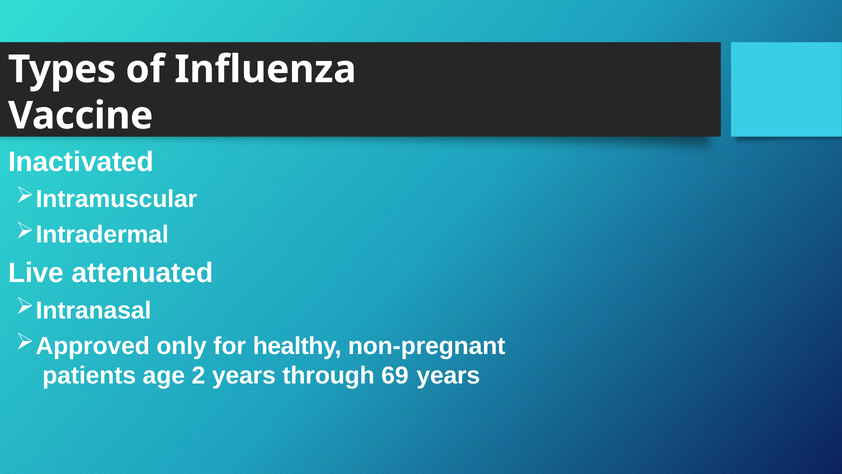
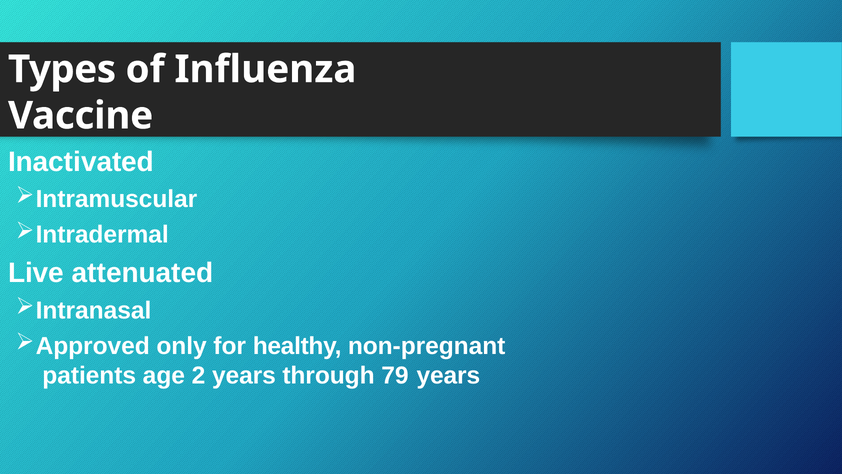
69: 69 -> 79 (395, 375)
